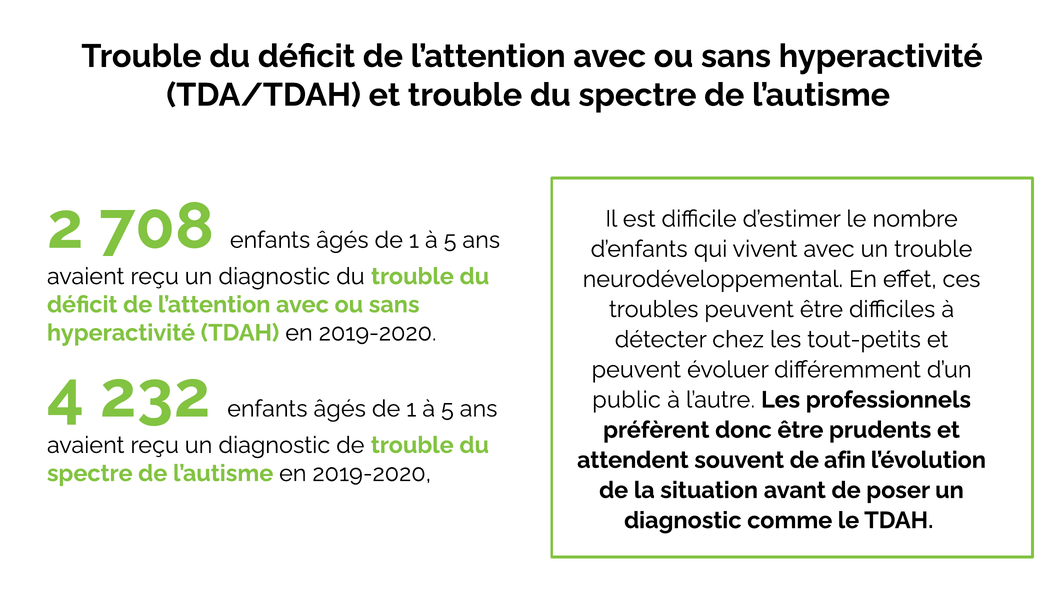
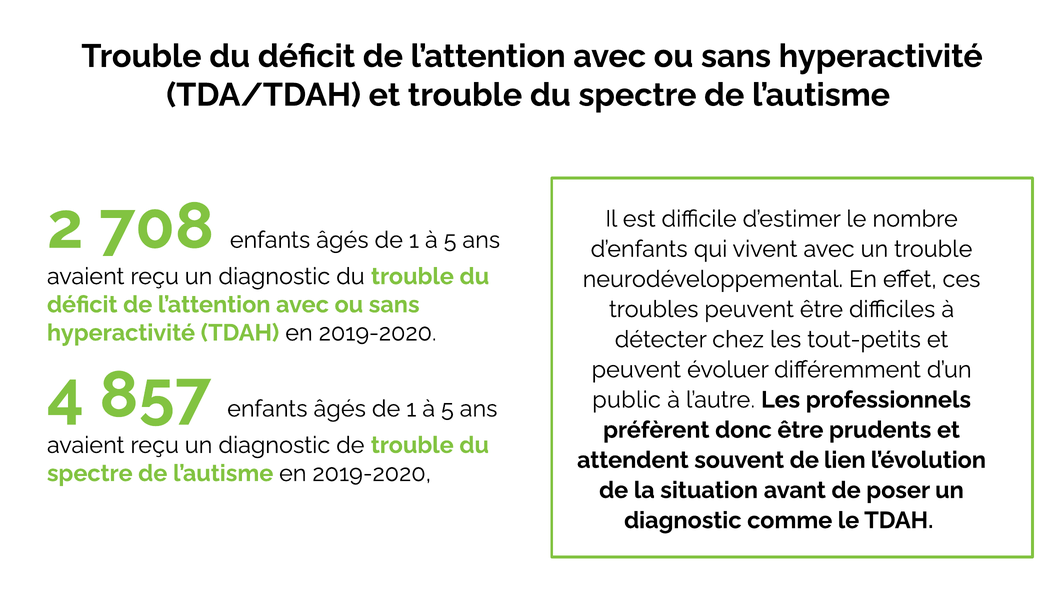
232: 232 -> 857 (155, 396)
afin: afin -> lien (845, 461)
